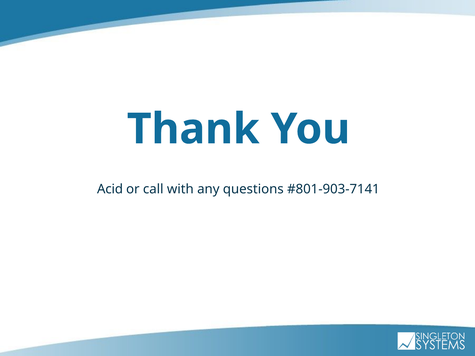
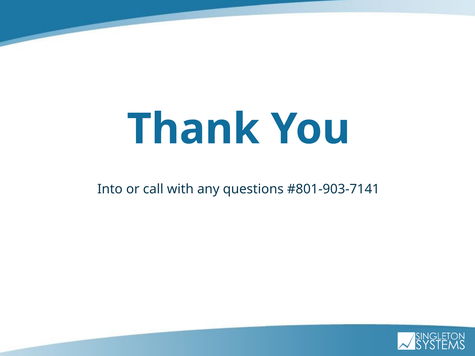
Acid: Acid -> Into (110, 189)
